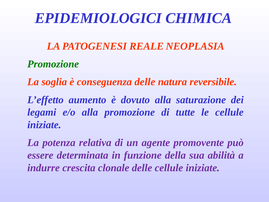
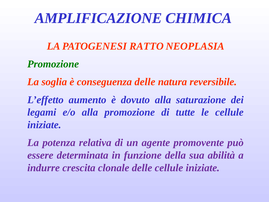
EPIDEMIOLOGICI: EPIDEMIOLOGICI -> AMPLIFICAZIONE (98, 18)
REALE: REALE -> RATTO (147, 46)
